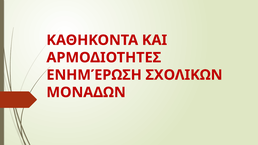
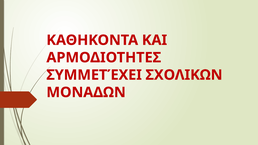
ΕΝΗΜΈΡΩΣΗ: ΕΝΗΜΈΡΩΣΗ -> ΣΥΜΜΕΤΈΧΕΙ (94, 75)
